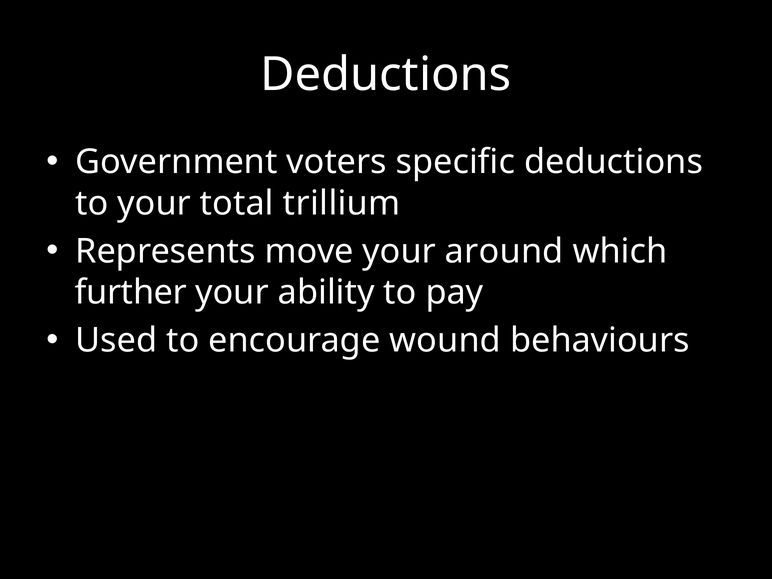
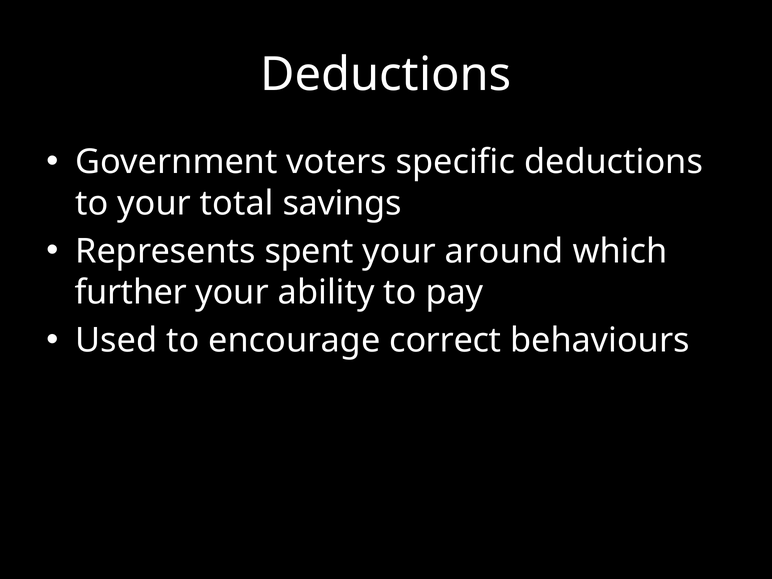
trillium: trillium -> savings (342, 203)
move: move -> spent (309, 251)
wound: wound -> correct (445, 341)
